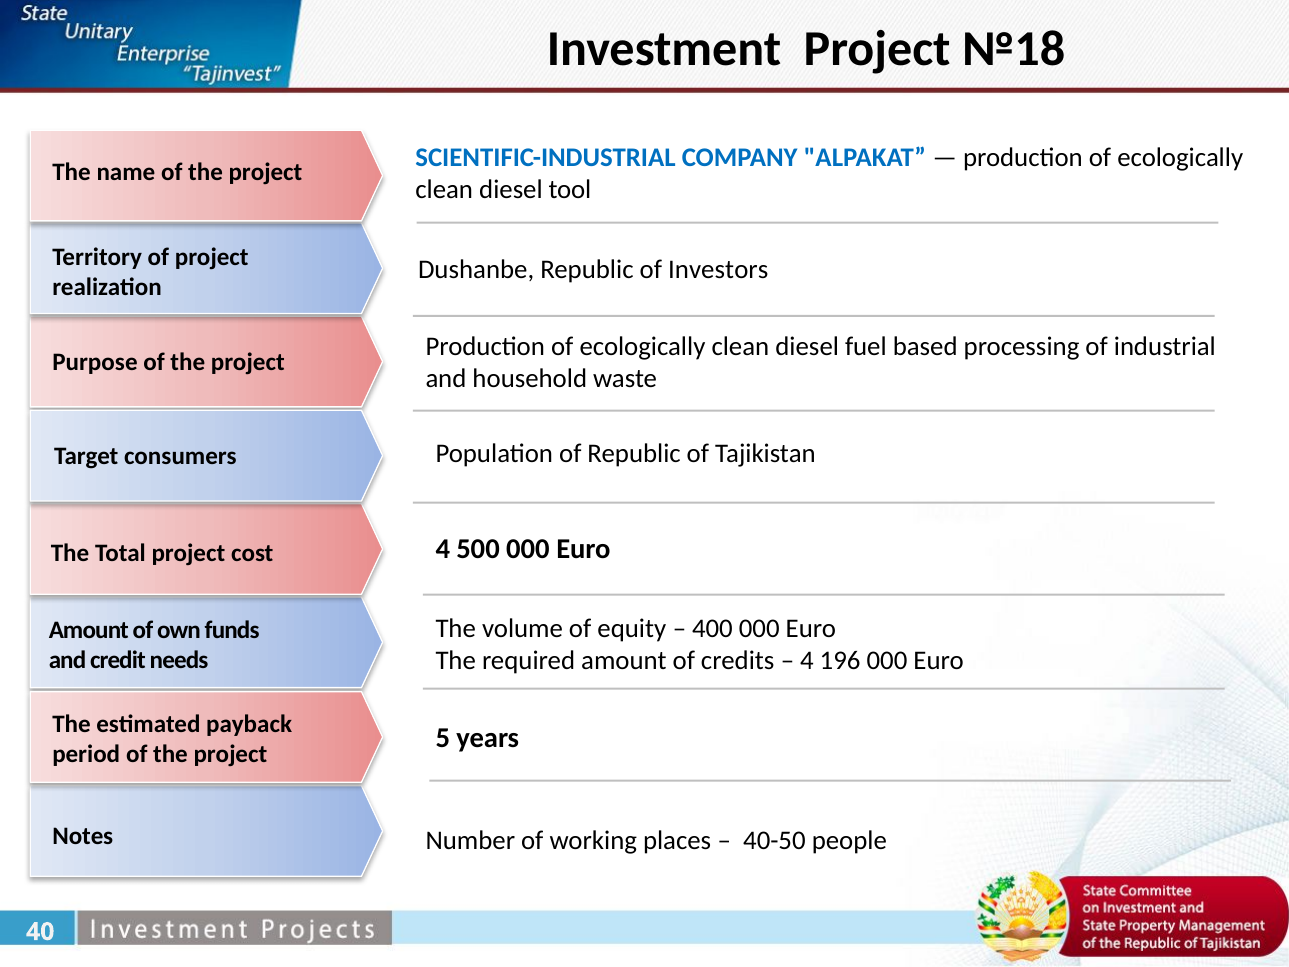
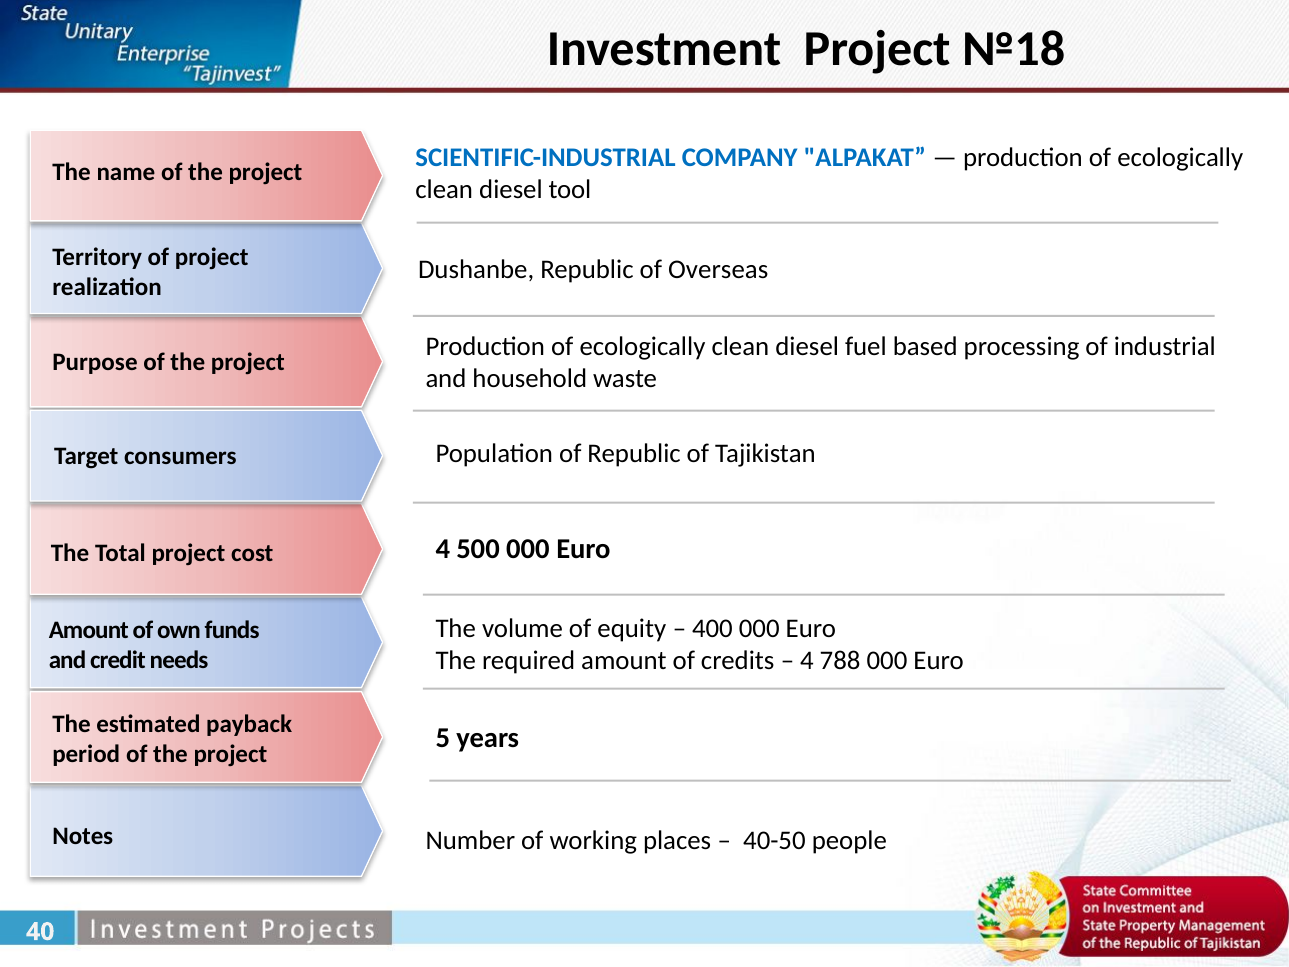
Investors: Investors -> Overseas (718, 269)
196: 196 -> 788 (840, 661)
